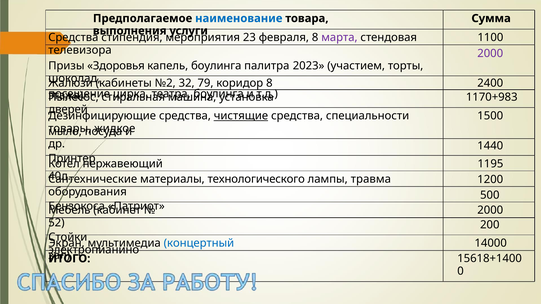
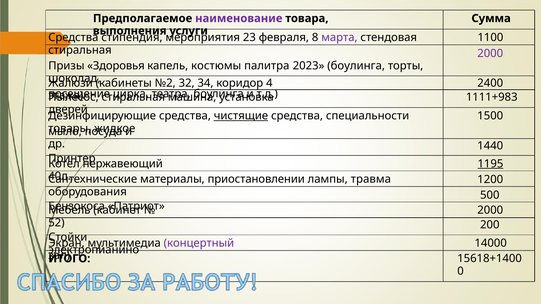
наименование colour: blue -> purple (239, 18)
телевизора: телевизора -> стиральная (80, 50)
капель боулинга: боулинга -> костюмы (216, 66)
2023 участием: участием -> боулинга (356, 66)
79: 79 -> 34 (205, 83)
коридор 8: 8 -> 4 (269, 83)
1170+983: 1170+983 -> 1111+983 (492, 97)
1195 underline: none -> present (490, 164)
технологического: технологического -> приостановлении (256, 179)
концертный colour: blue -> purple (199, 243)
